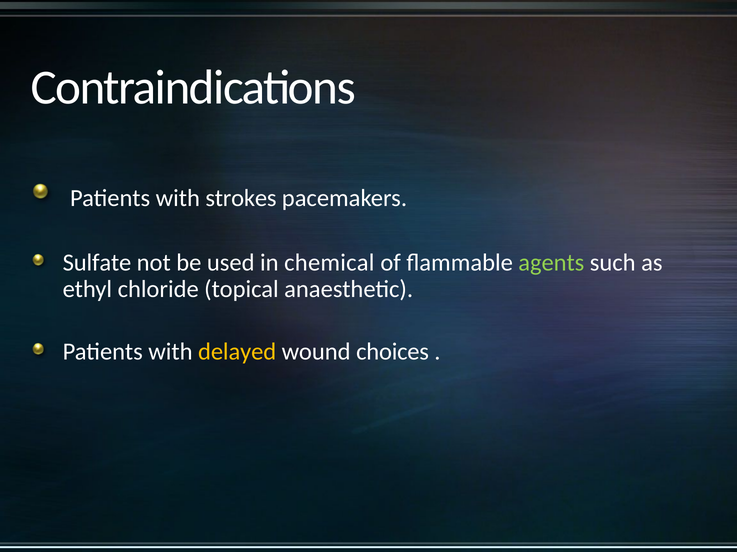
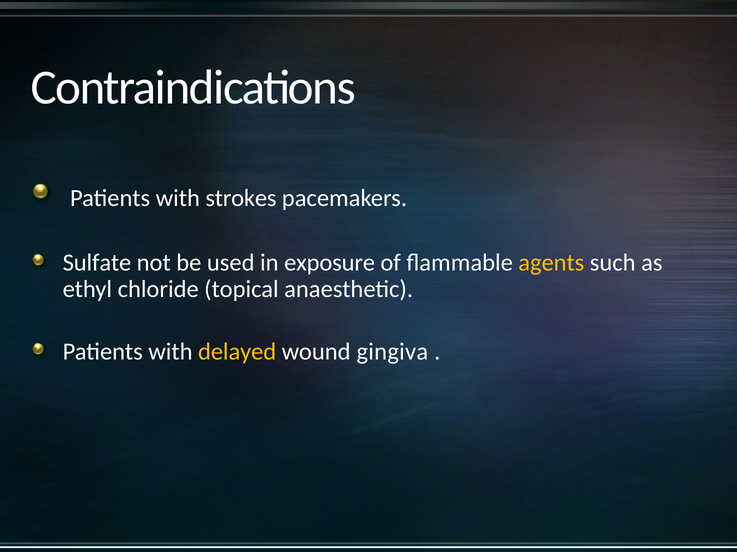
chemical: chemical -> exposure (330, 263)
agents colour: light green -> yellow (551, 263)
choices: choices -> gingiva (392, 352)
